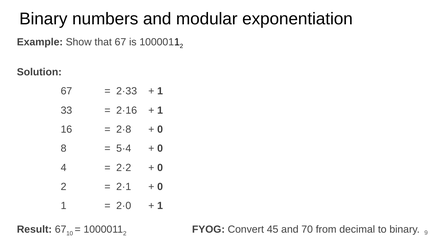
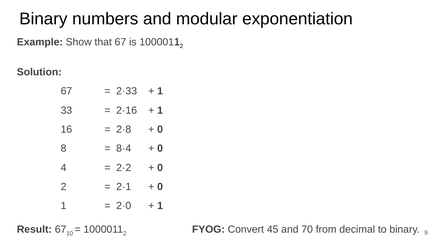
5·4: 5·4 -> 8·4 (124, 149)
